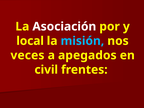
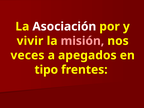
local: local -> vivir (30, 41)
misión colour: light blue -> pink (82, 41)
civil: civil -> tipo (46, 70)
